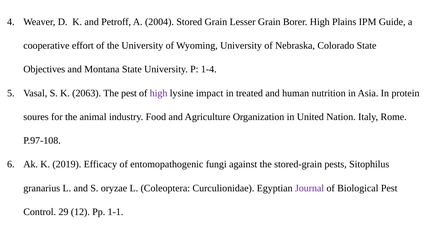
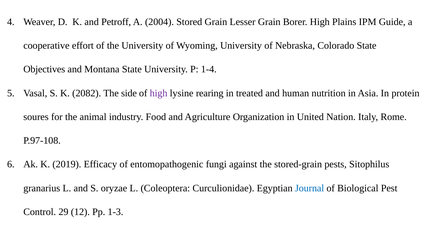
2063: 2063 -> 2082 (87, 93)
The pest: pest -> side (129, 93)
impact: impact -> rearing (210, 93)
Journal colour: purple -> blue (310, 189)
1-1: 1-1 -> 1-3 (115, 212)
